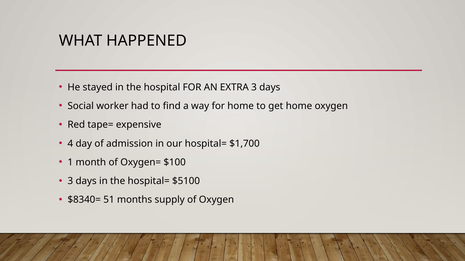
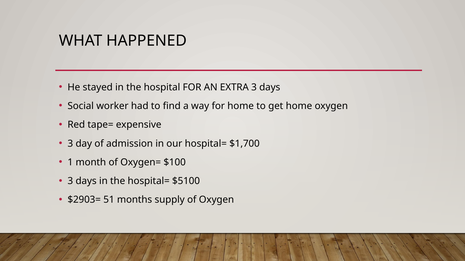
4: 4 -> 3 (70, 144)
$8340=: $8340= -> $2903= (84, 200)
